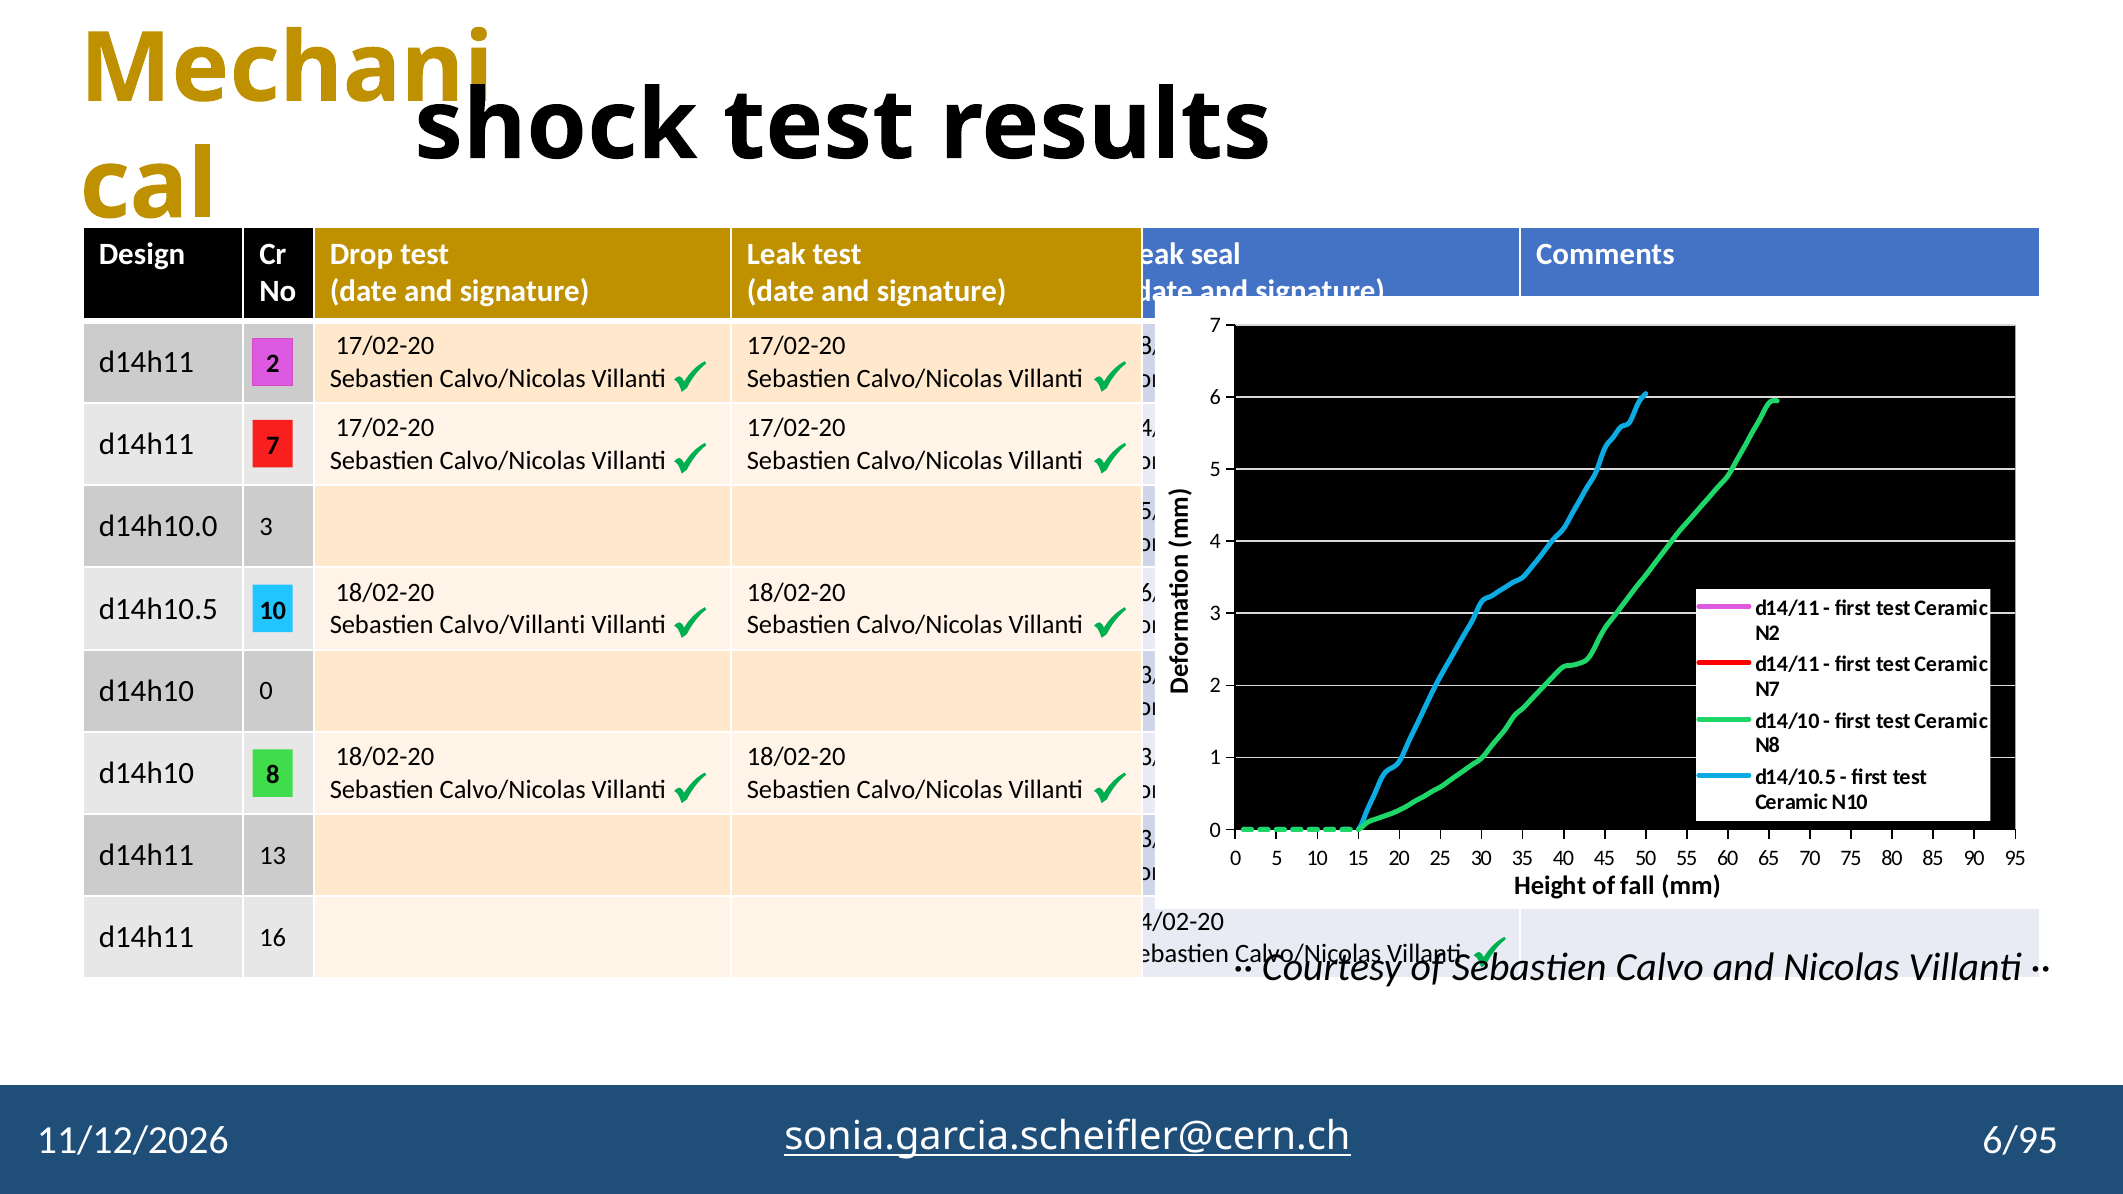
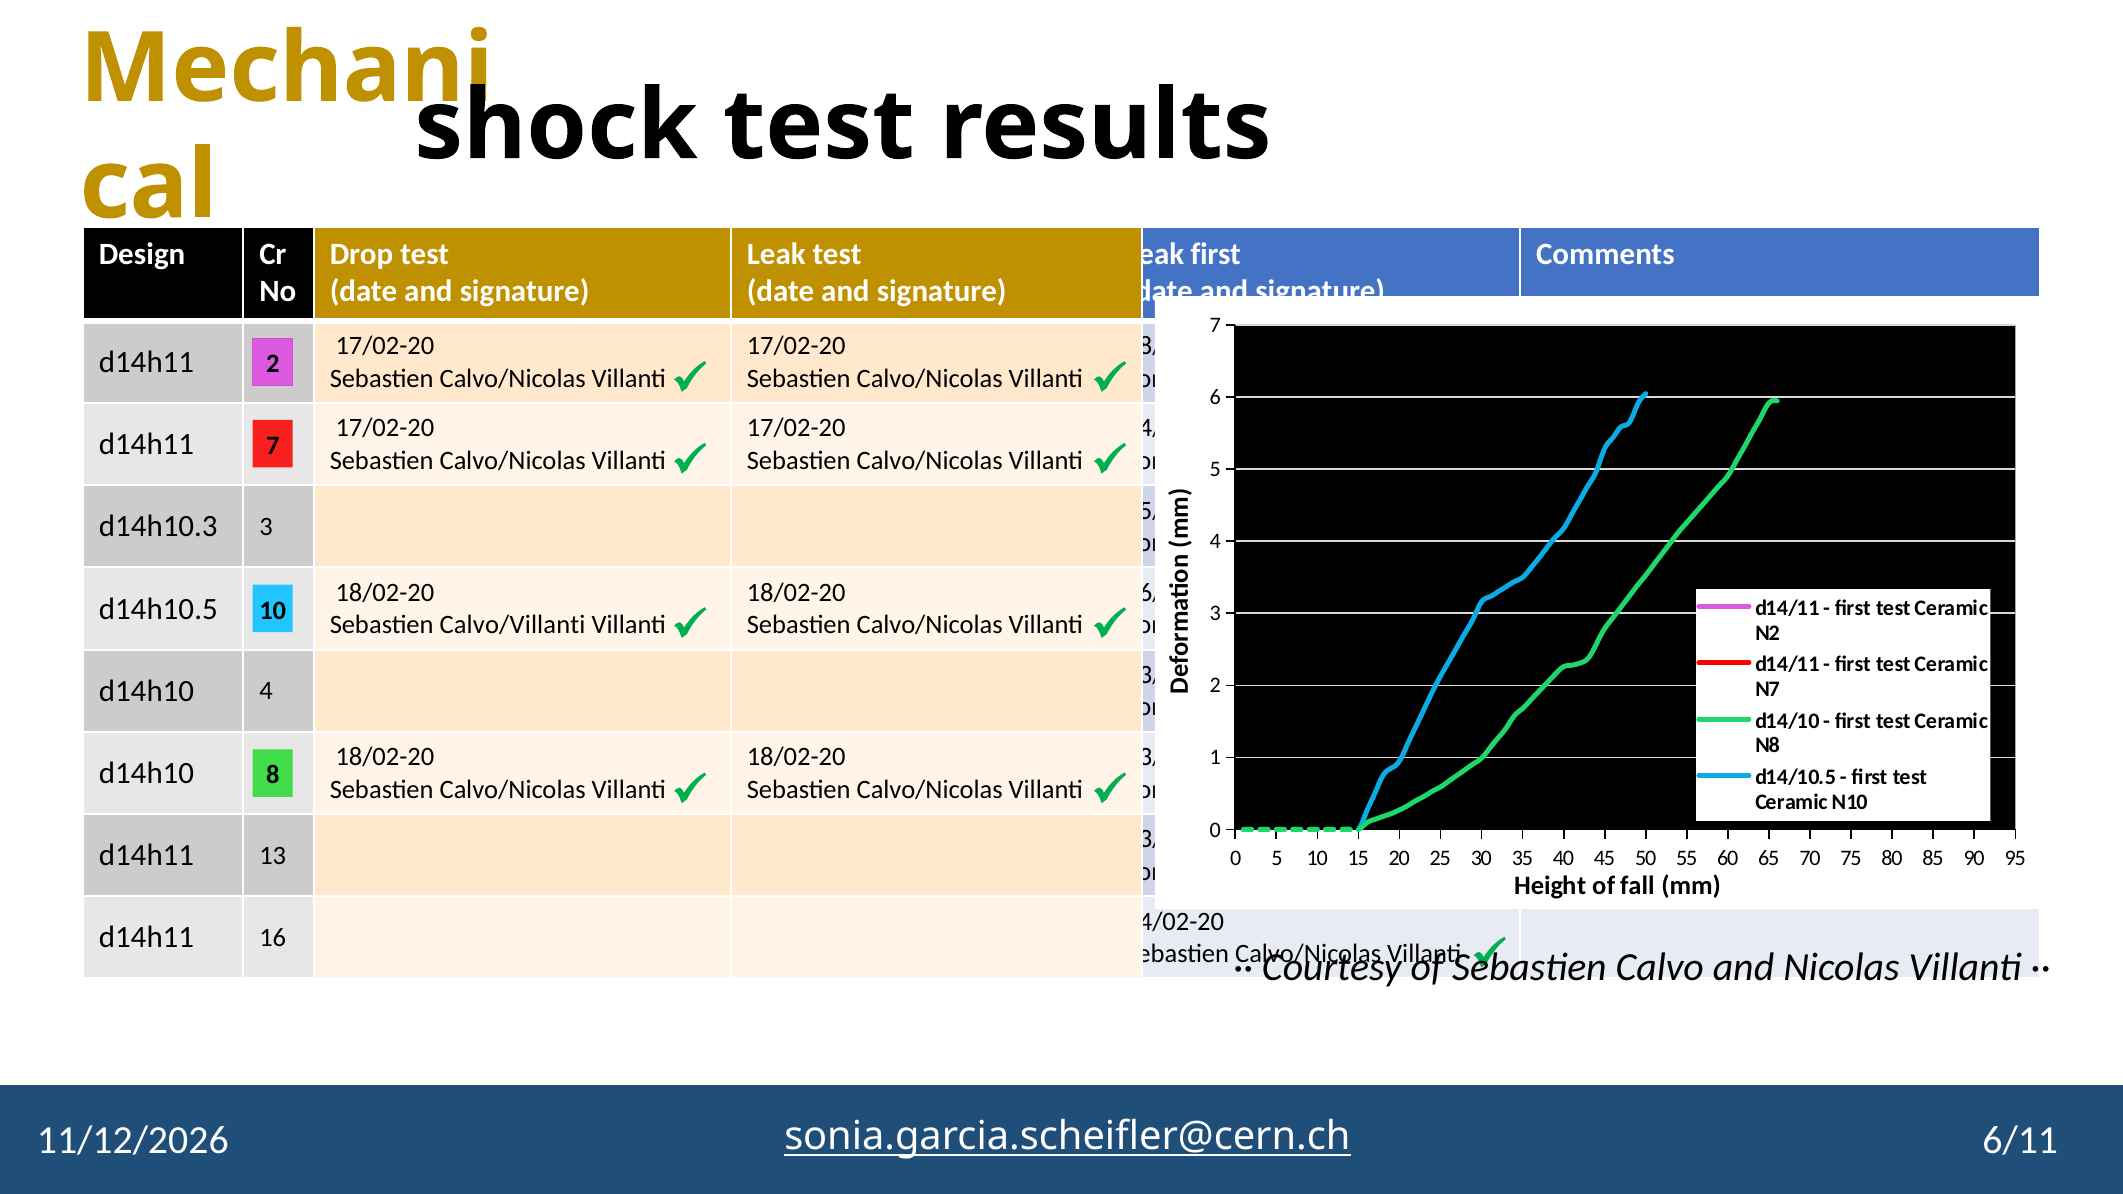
seal: seal -> first (1216, 254)
d14h10.0: d14h10.0 -> d14h10.3 (158, 527)
d14h10 0: 0 -> 4 (266, 691)
6/95: 6/95 -> 6/11 (2020, 1140)
